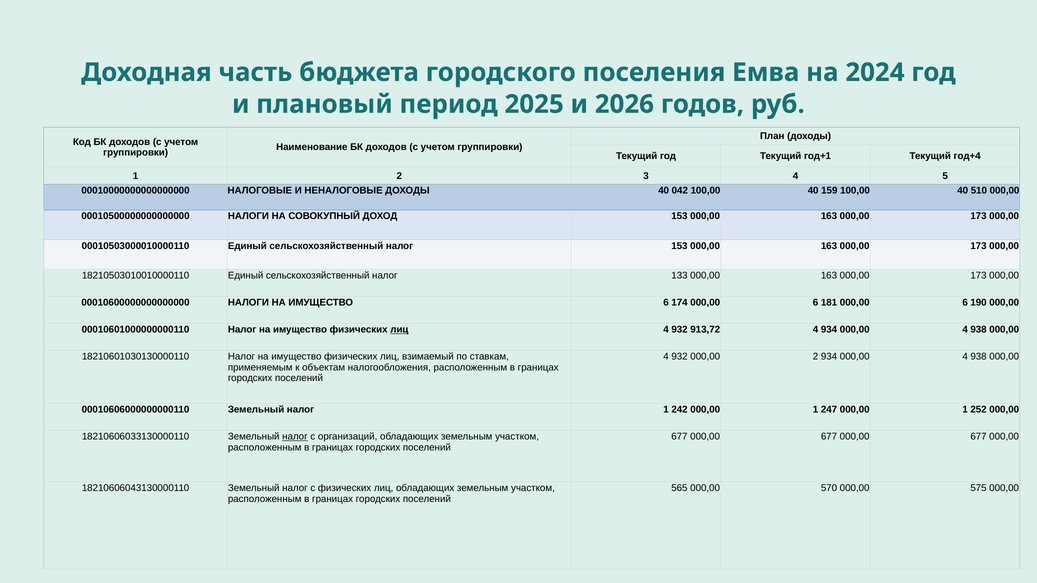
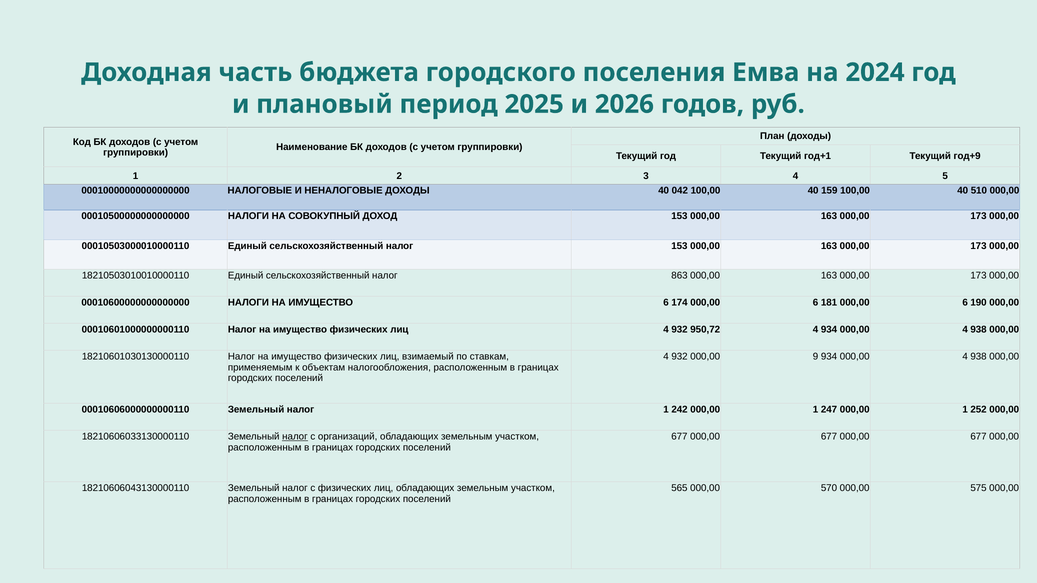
год+4: год+4 -> год+9 (967, 156)
133: 133 -> 863 (679, 276)
лиц underline: present -> none (399, 330)
913,72: 913,72 -> 950,72 (705, 330)
000,00 2: 2 -> 9 (816, 357)
